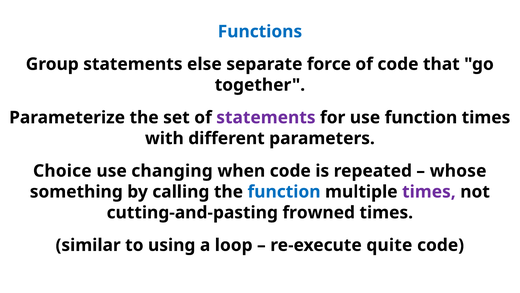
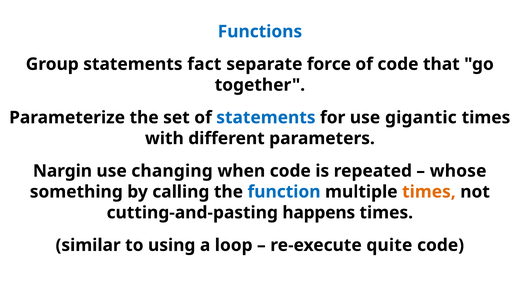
else: else -> fact (204, 64)
statements colour: purple -> blue (266, 117)
use function: function -> gigantic (421, 117)
Choice: Choice -> Nargin (62, 171)
times colour: purple -> orange (429, 191)
frowned: frowned -> happens (319, 212)
